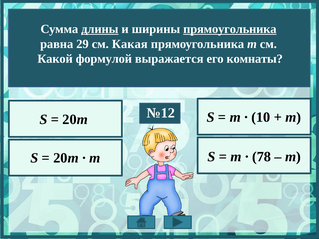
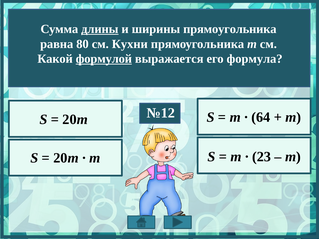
прямоугольника underline: present -> none (230, 29)
29: 29 -> 80 (82, 44)
Какая: Какая -> Кухни (130, 44)
формулой underline: none -> present (104, 59)
комнаты: комнаты -> формула (255, 59)
10: 10 -> 64 (261, 117)
78: 78 -> 23 (262, 157)
